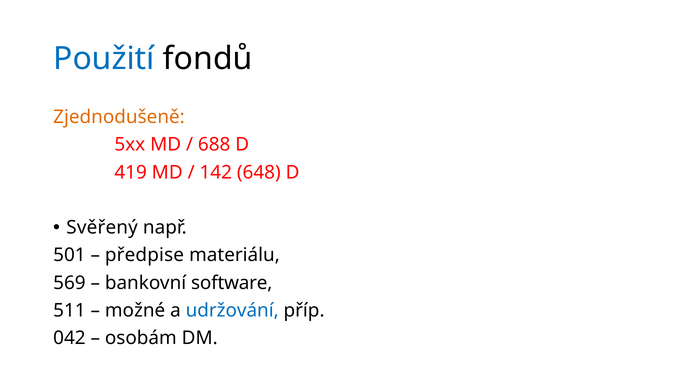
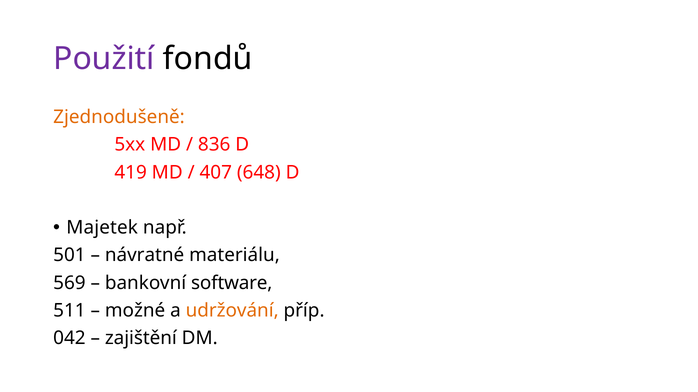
Použití colour: blue -> purple (104, 59)
688: 688 -> 836 (214, 145)
142: 142 -> 407 (216, 173)
Svěřený: Svěřený -> Majetek (102, 228)
předpise: předpise -> návratné (145, 256)
udržování colour: blue -> orange (232, 311)
osobám: osobám -> zajištění (141, 339)
